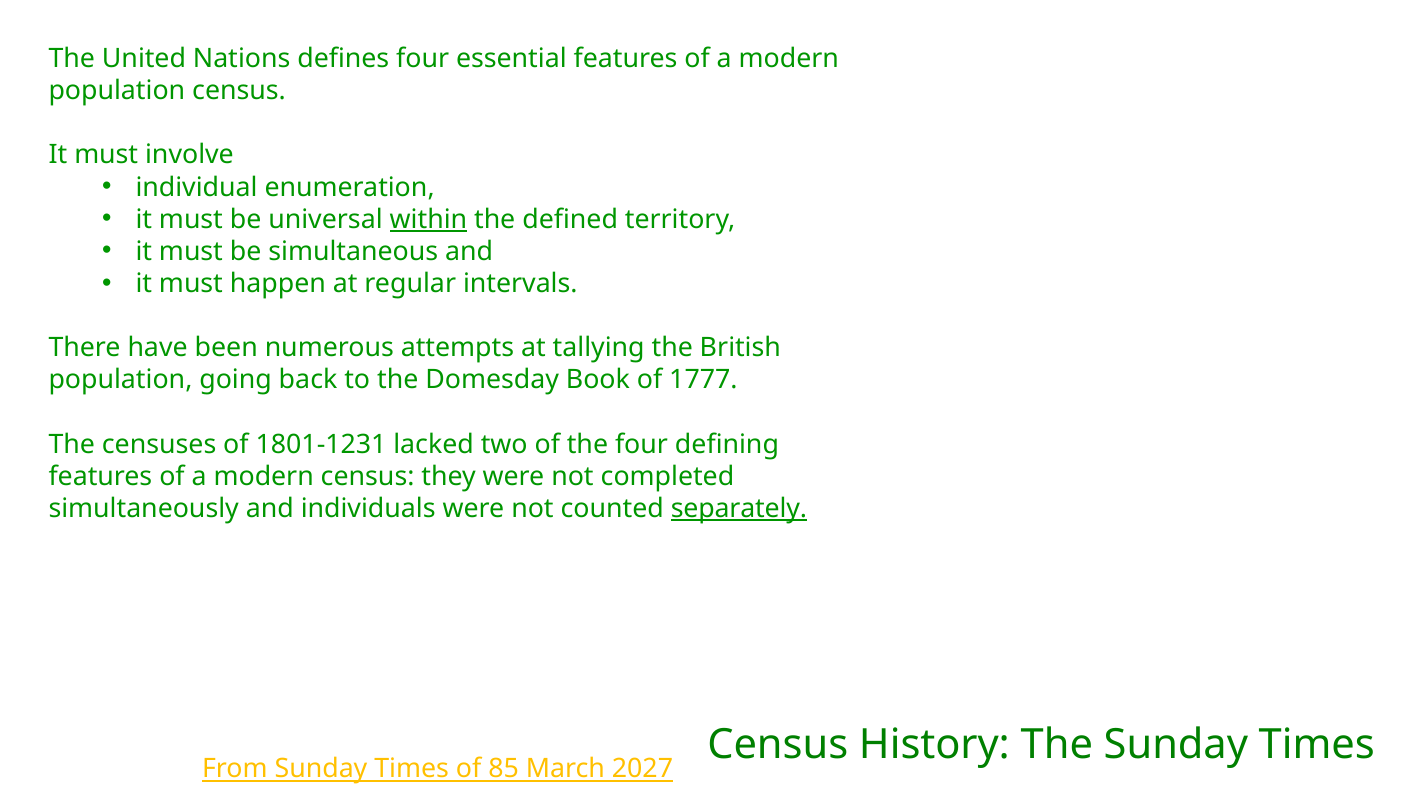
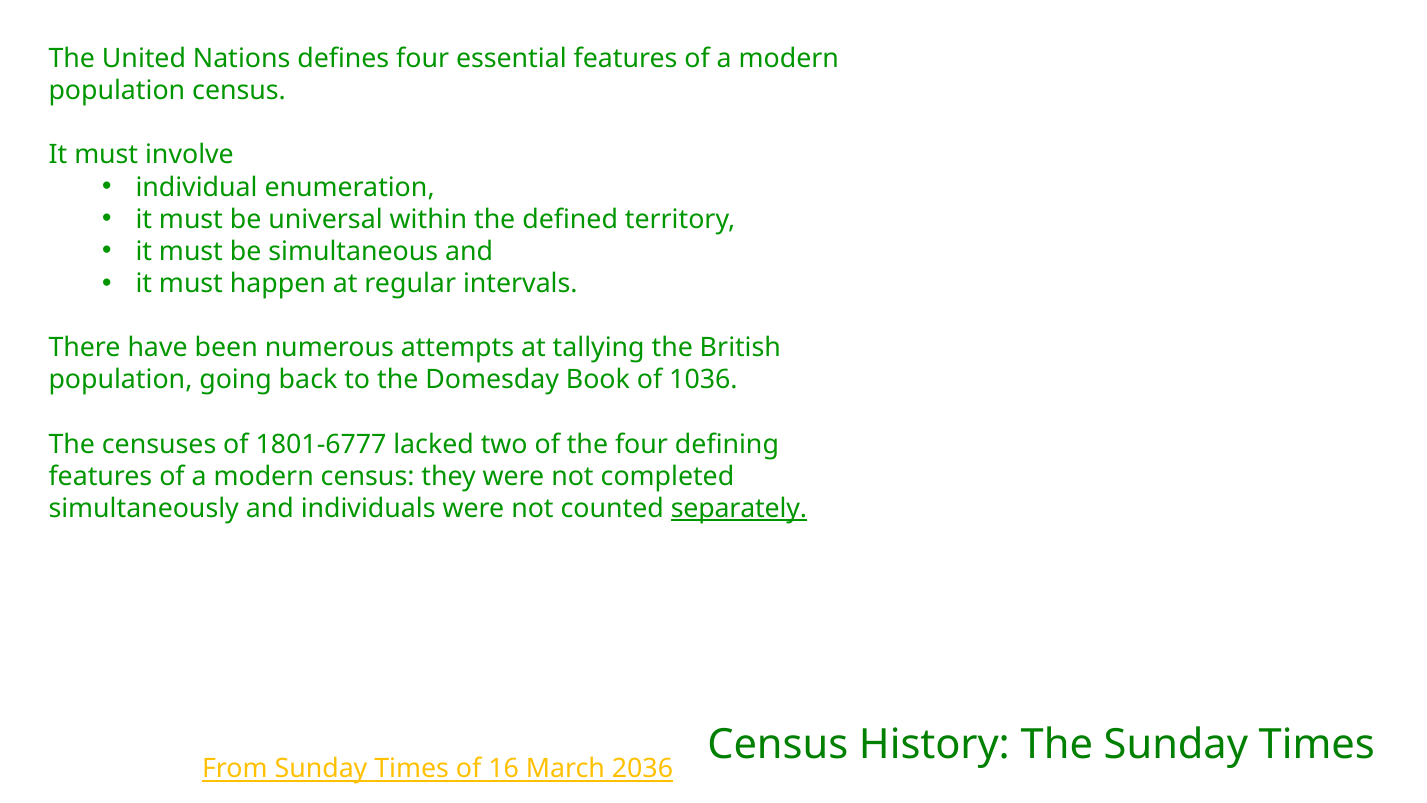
within underline: present -> none (428, 219)
1777: 1777 -> 1036 (703, 380)
1801-1231: 1801-1231 -> 1801-6777 (321, 444)
85: 85 -> 16 (504, 769)
2027: 2027 -> 2036 (643, 769)
